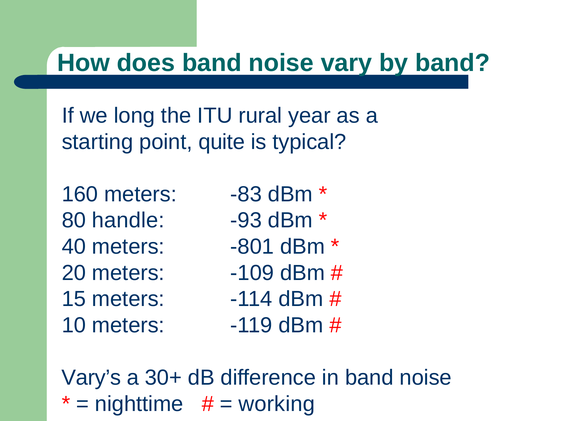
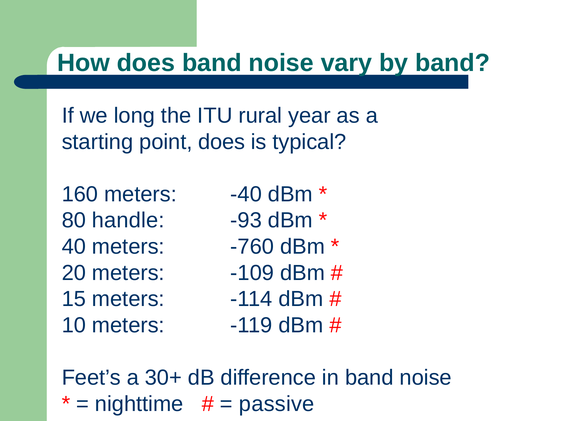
point quite: quite -> does (222, 142)
-83: -83 -> -40 (246, 194)
-801: -801 -> -760 (252, 247)
Vary’s: Vary’s -> Feet’s (91, 378)
working: working -> passive (277, 404)
